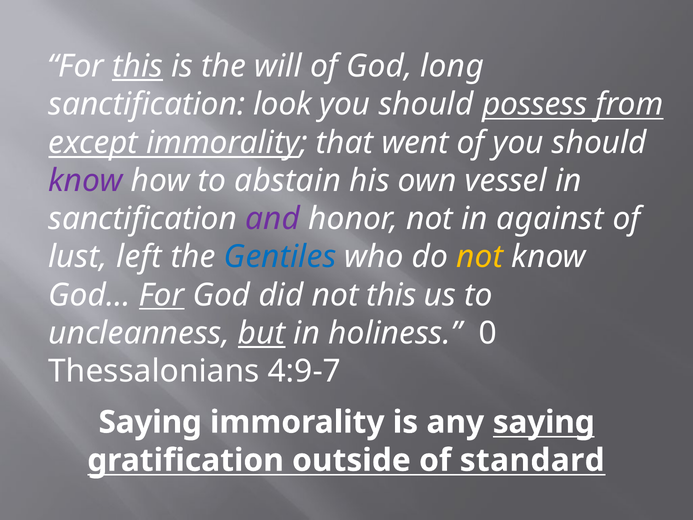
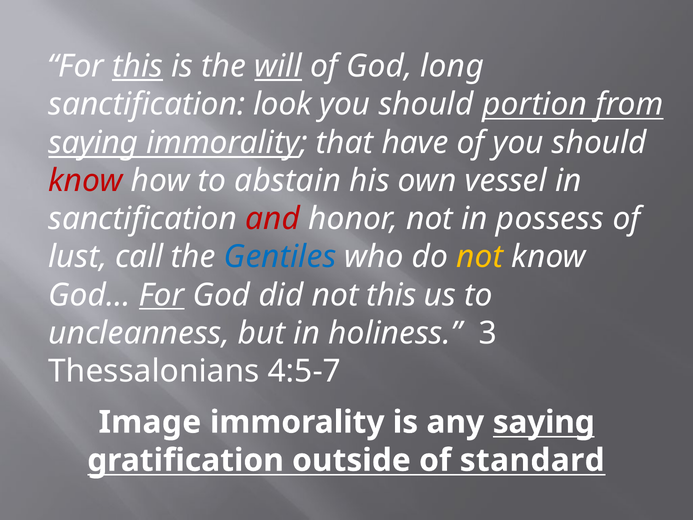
will underline: none -> present (278, 66)
possess: possess -> portion (535, 104)
except: except -> saying (93, 142)
went: went -> have (415, 142)
know colour: purple -> red (86, 181)
and colour: purple -> red (273, 219)
against: against -> possess (550, 219)
left: left -> call (139, 257)
but underline: present -> none (262, 333)
0: 0 -> 3 (488, 333)
4:9-7: 4:9-7 -> 4:5-7 (304, 371)
Saying: Saying -> Image (150, 422)
